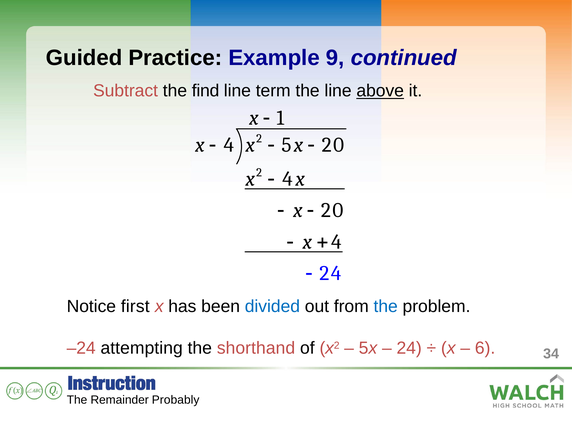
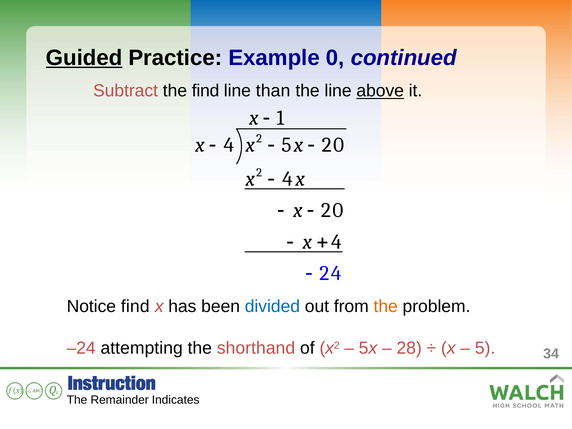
Guided underline: none -> present (84, 58)
9: 9 -> 0 (335, 58)
term: term -> than (273, 91)
Notice first: first -> find (135, 306)
the colour: blue -> orange (386, 306)
24: 24 -> 28 (409, 348)
6: 6 -> 5 (485, 348)
Probably: Probably -> Indicates (176, 400)
